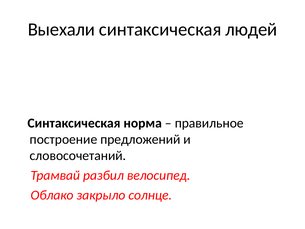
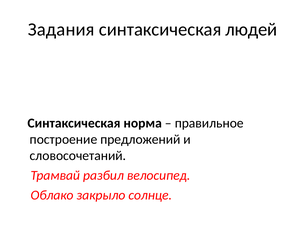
Выехали: Выехали -> Задания (61, 30)
